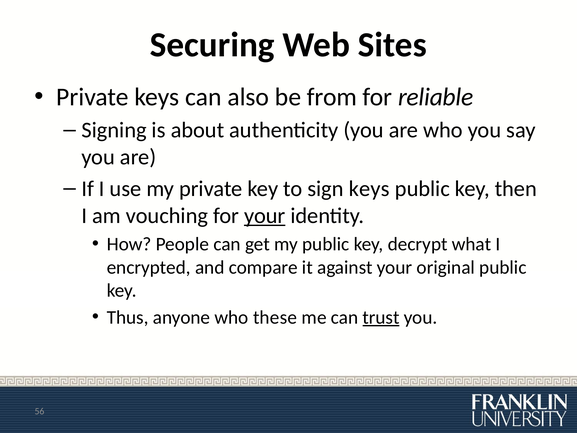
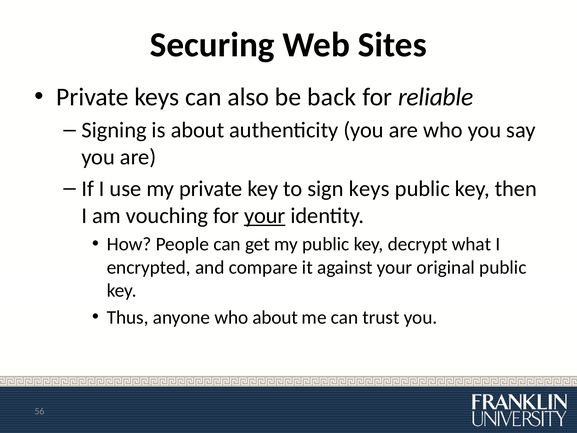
from: from -> back (332, 97)
who these: these -> about (275, 317)
trust underline: present -> none (381, 317)
